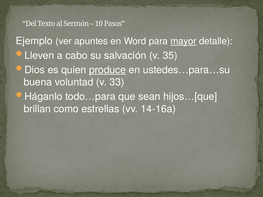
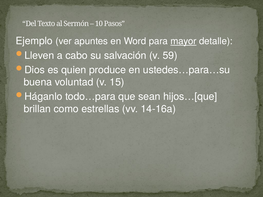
35: 35 -> 59 (170, 55)
produce underline: present -> none (108, 70)
33: 33 -> 15 (117, 82)
